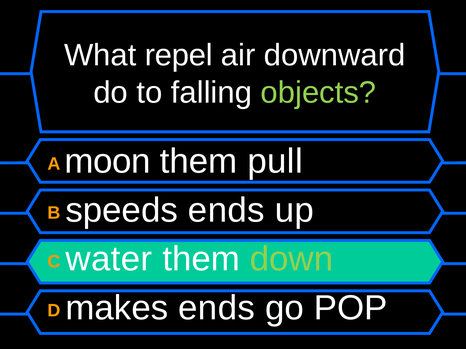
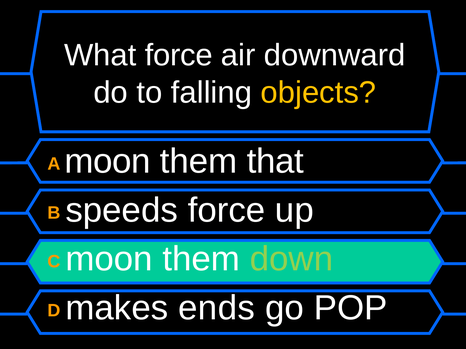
What repel: repel -> force (179, 55)
objects colour: light green -> yellow (318, 93)
pull: pull -> that (275, 162)
speeds ends: ends -> force (226, 211)
C water: water -> moon (109, 260)
